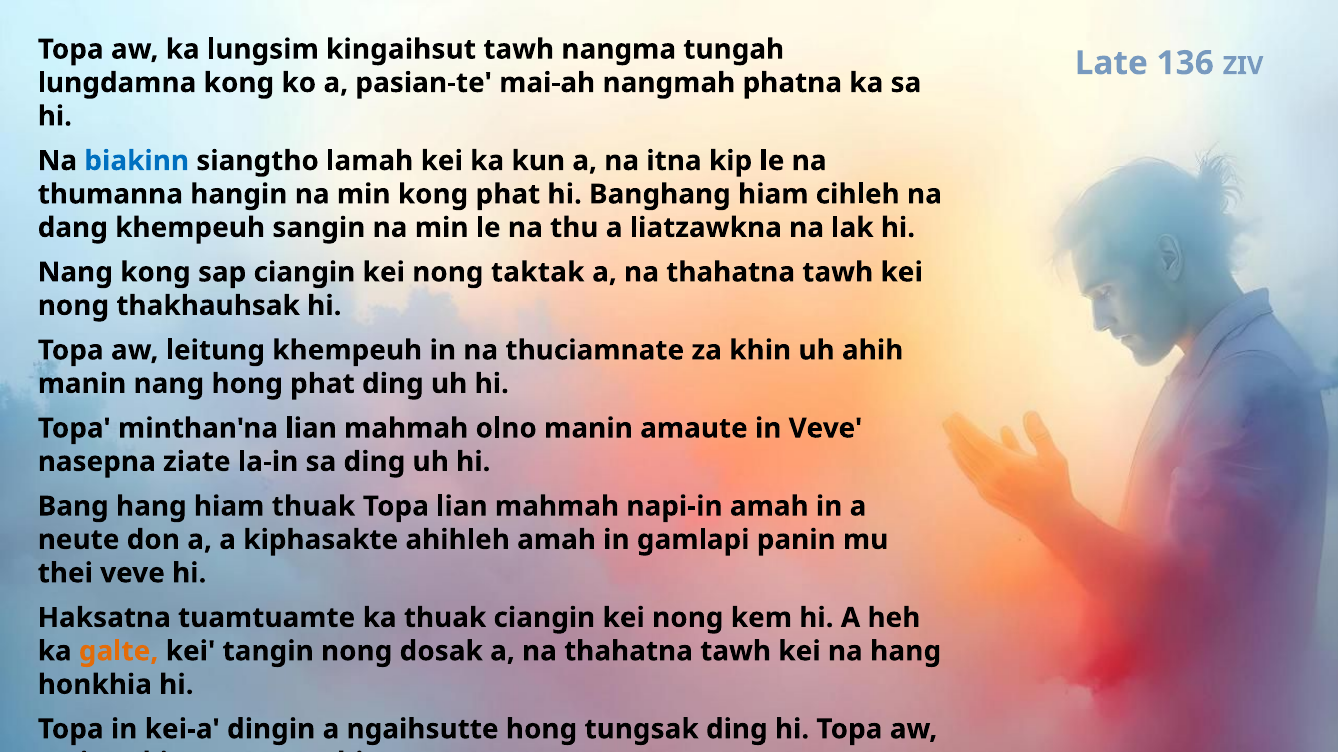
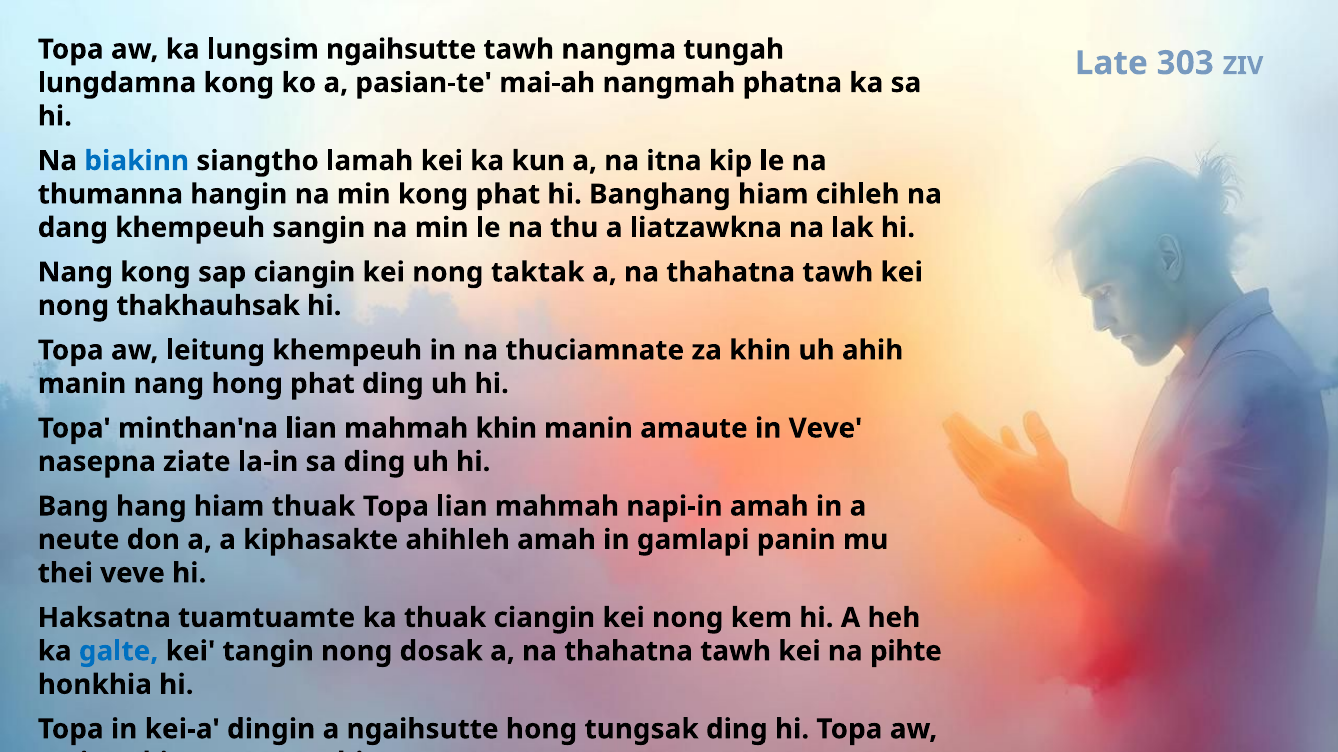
lungsim kingaihsut: kingaihsut -> ngaihsutte (401, 49)
136: 136 -> 303 (1185, 63)
mahmah olno: olno -> khin (506, 429)
galte colour: orange -> blue (119, 652)
na hang: hang -> pihte (906, 652)
